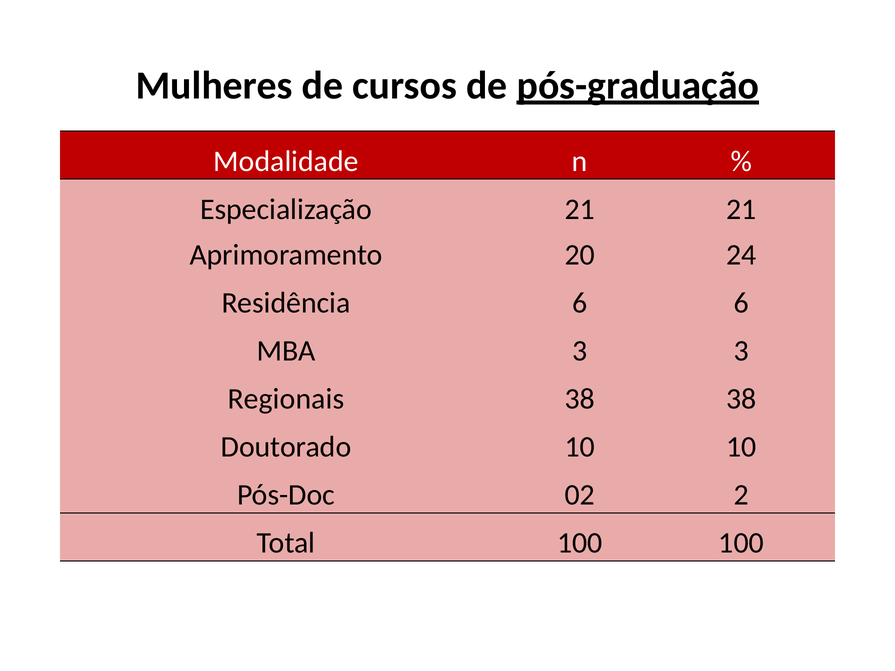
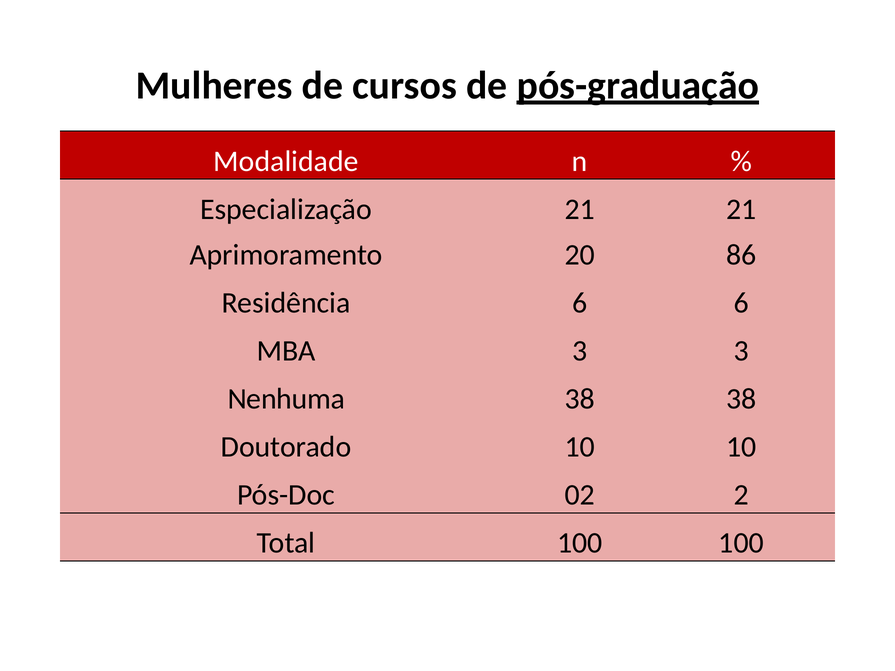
24: 24 -> 86 (741, 255)
Regionais: Regionais -> Nenhuma (286, 399)
